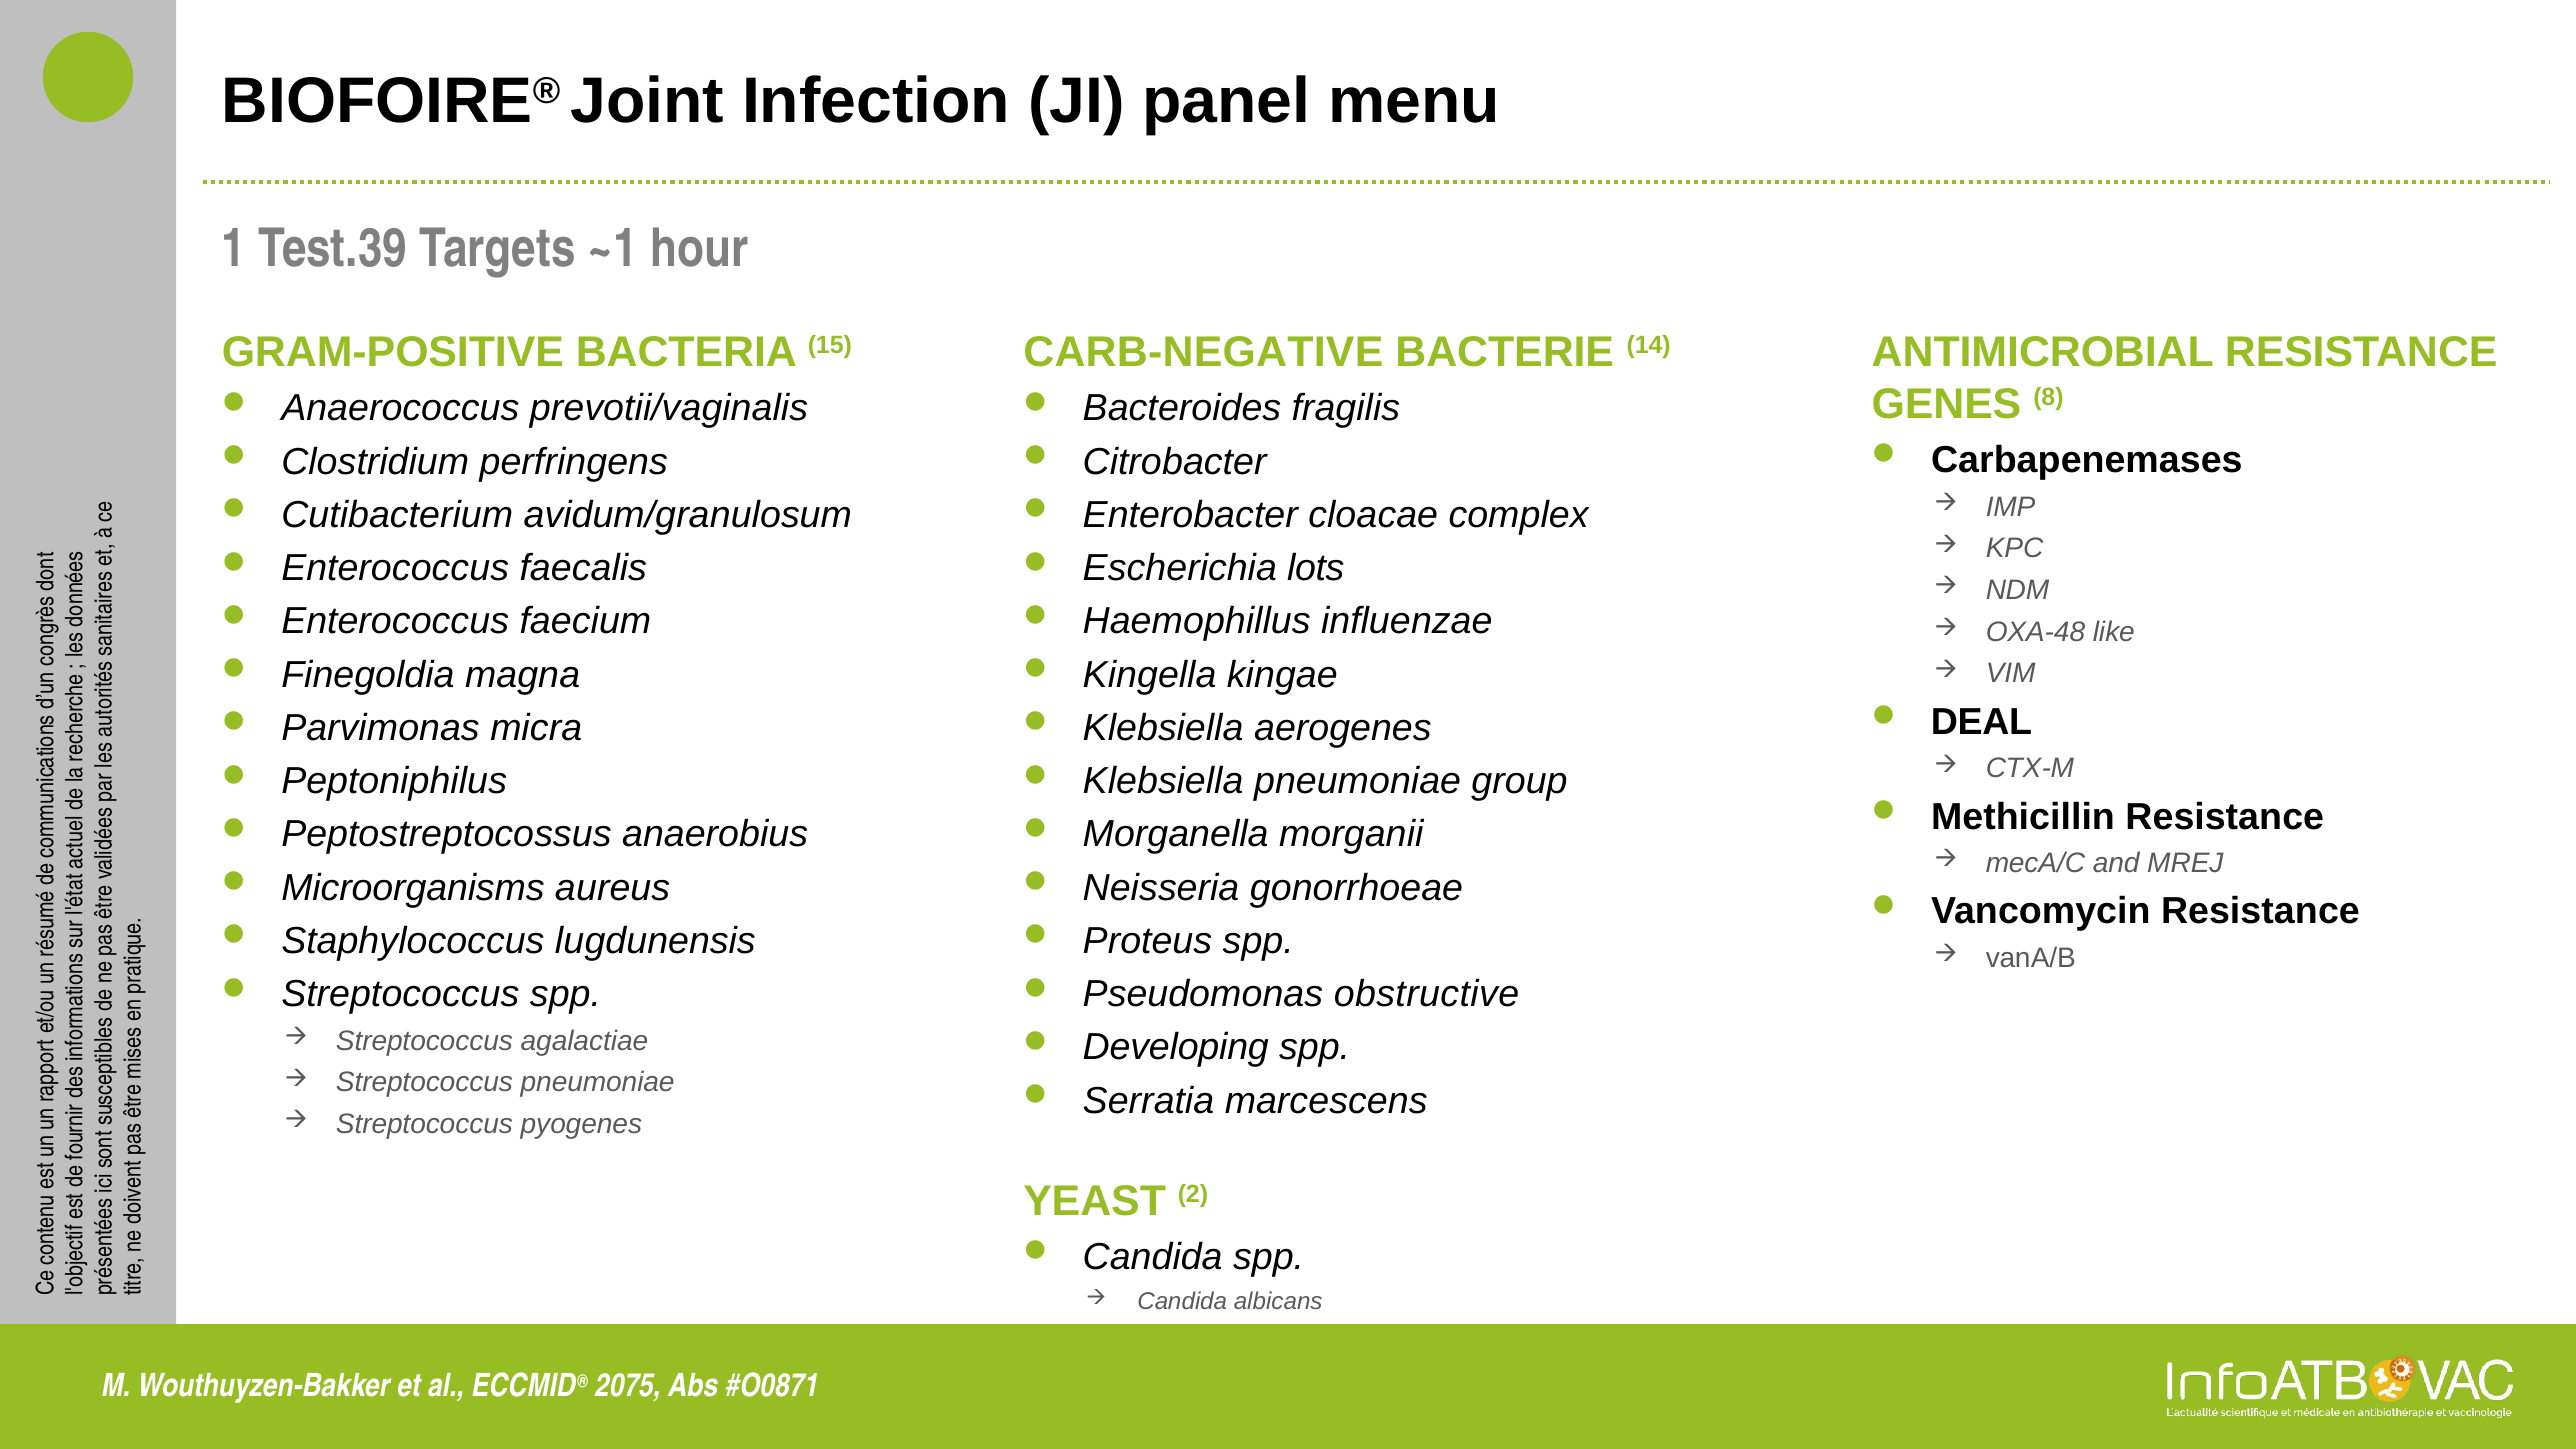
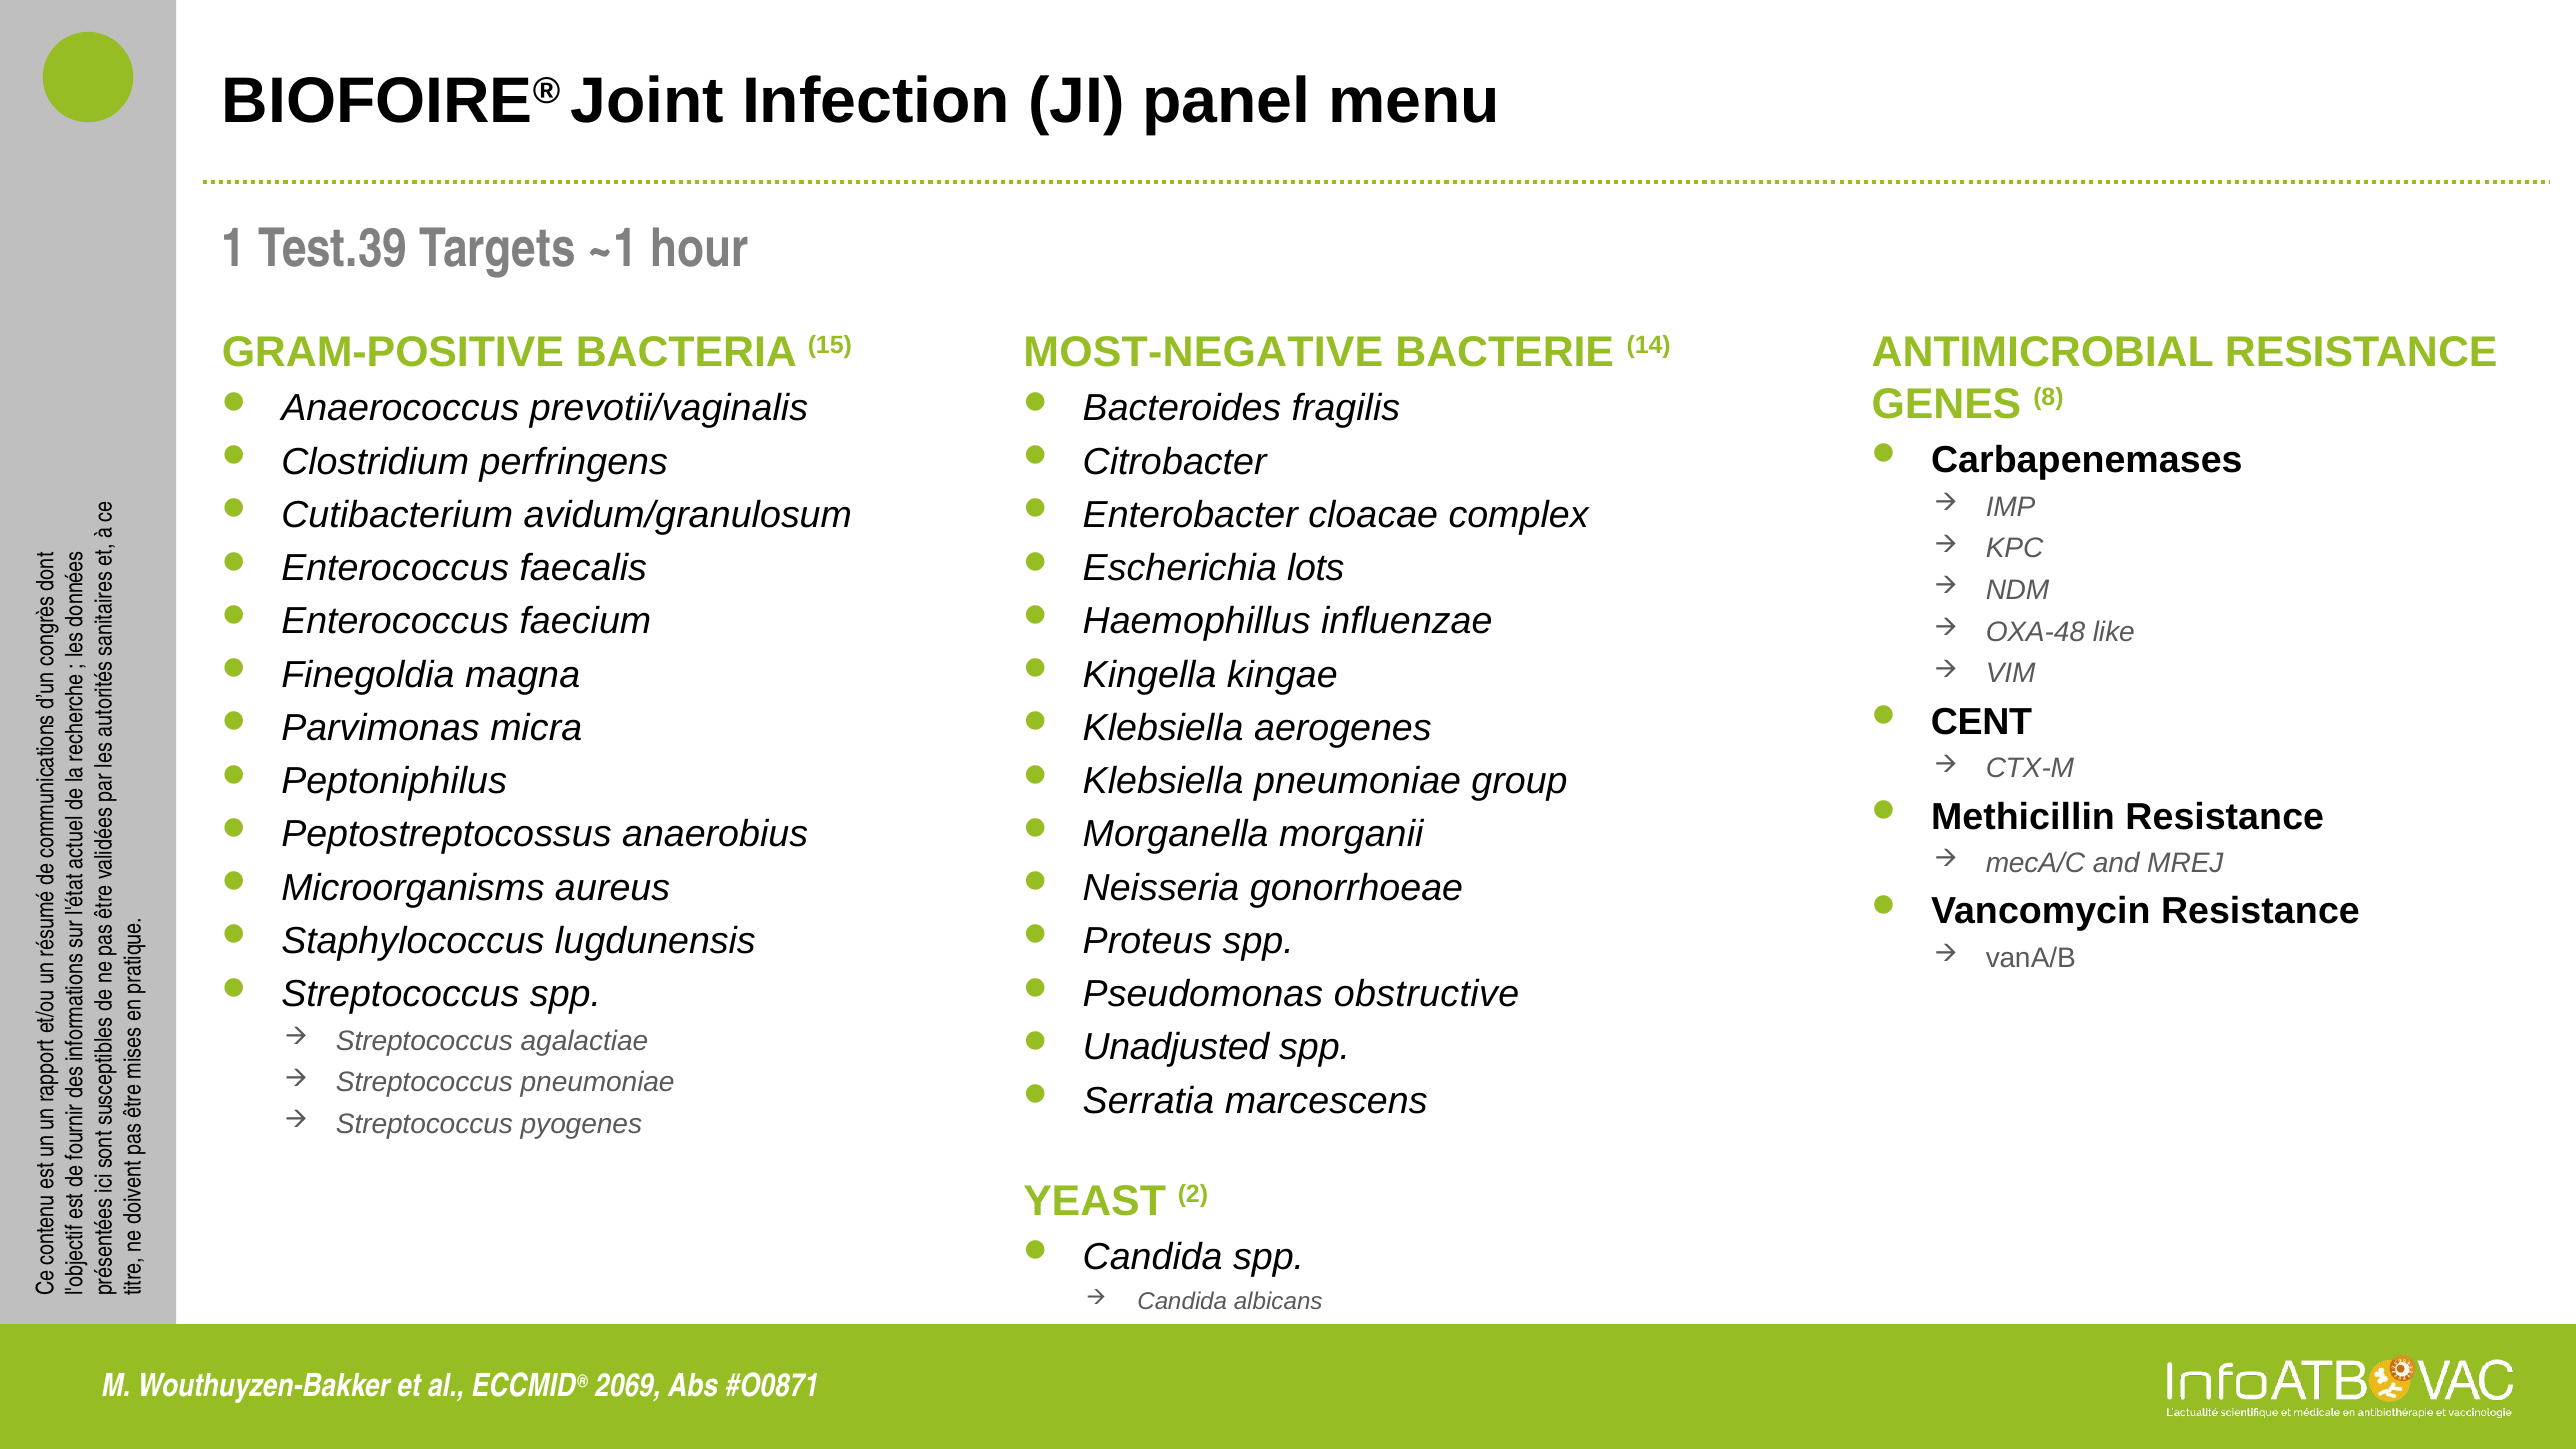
CARB-NEGATIVE: CARB-NEGATIVE -> MOST-NEGATIVE (1203, 352)
DEAL: DEAL -> CENT (1981, 722)
Developing: Developing -> Unadjusted (1176, 1047)
2075: 2075 -> 2069 (628, 1386)
